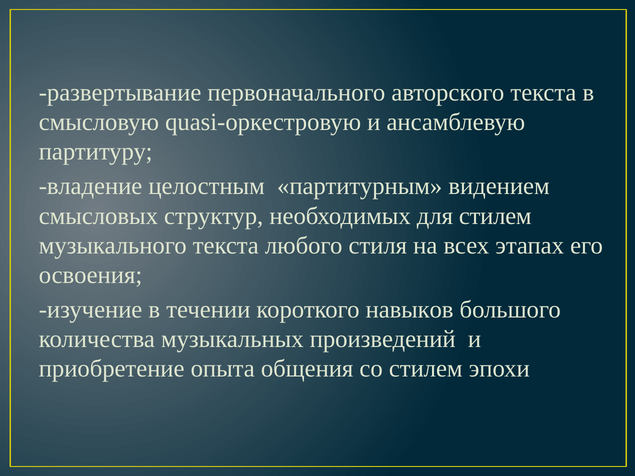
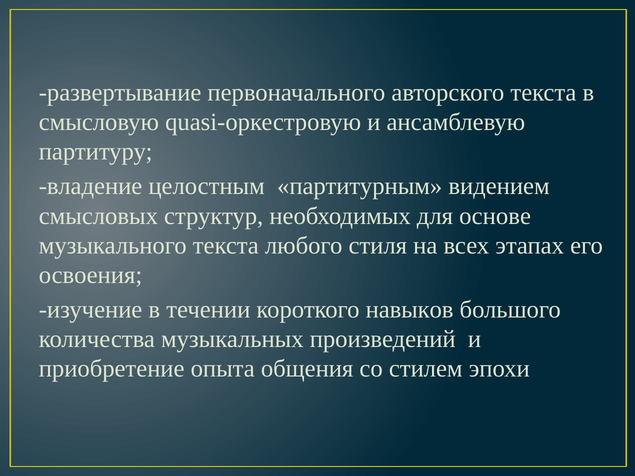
для стилем: стилем -> основе (495, 216)
